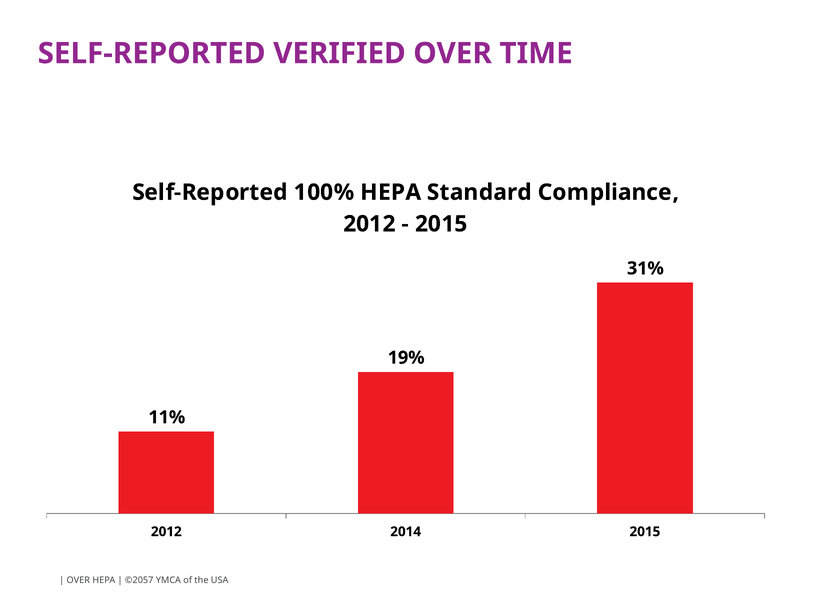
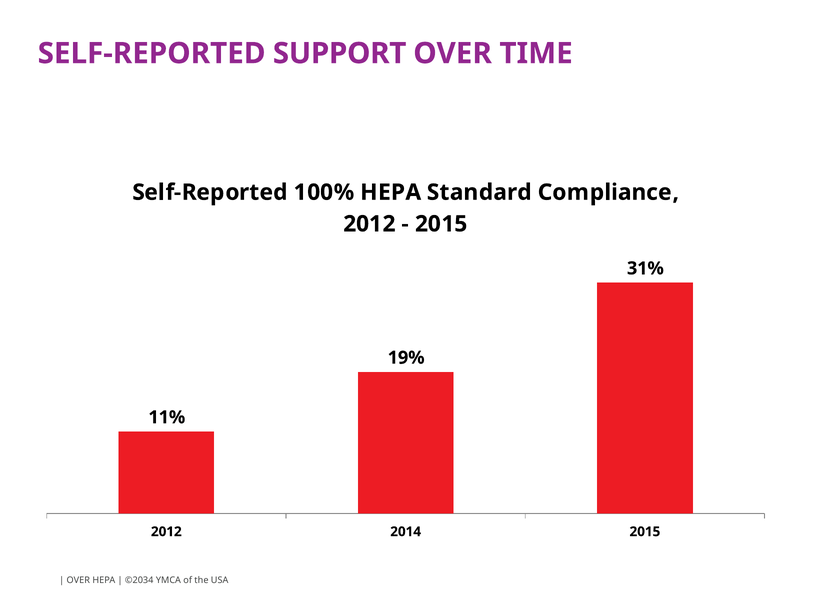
VERIFIED: VERIFIED -> SUPPORT (340, 53)
©2057: ©2057 -> ©2034 (139, 580)
